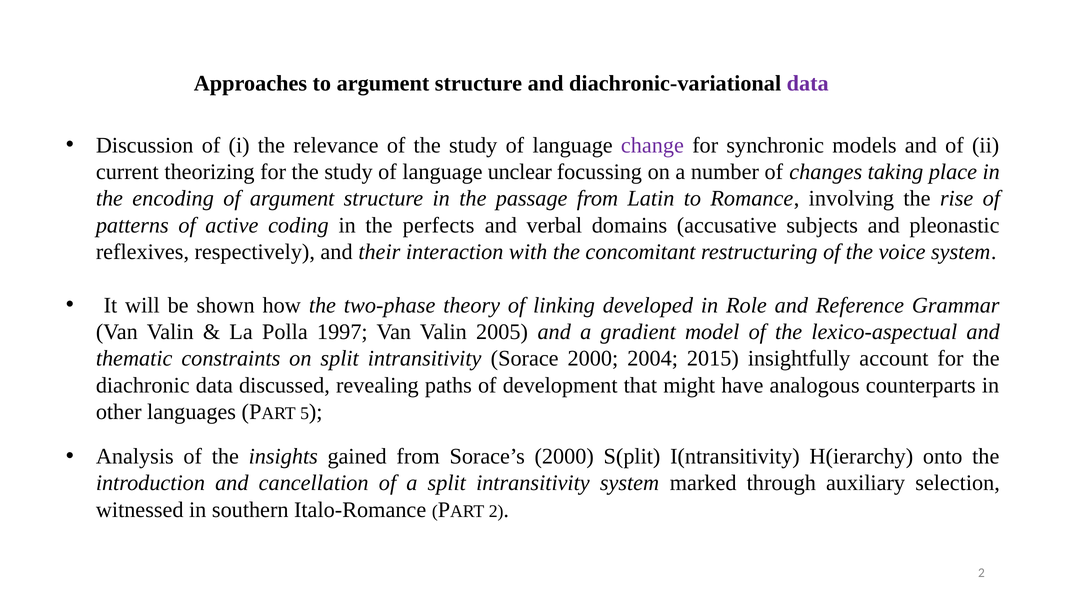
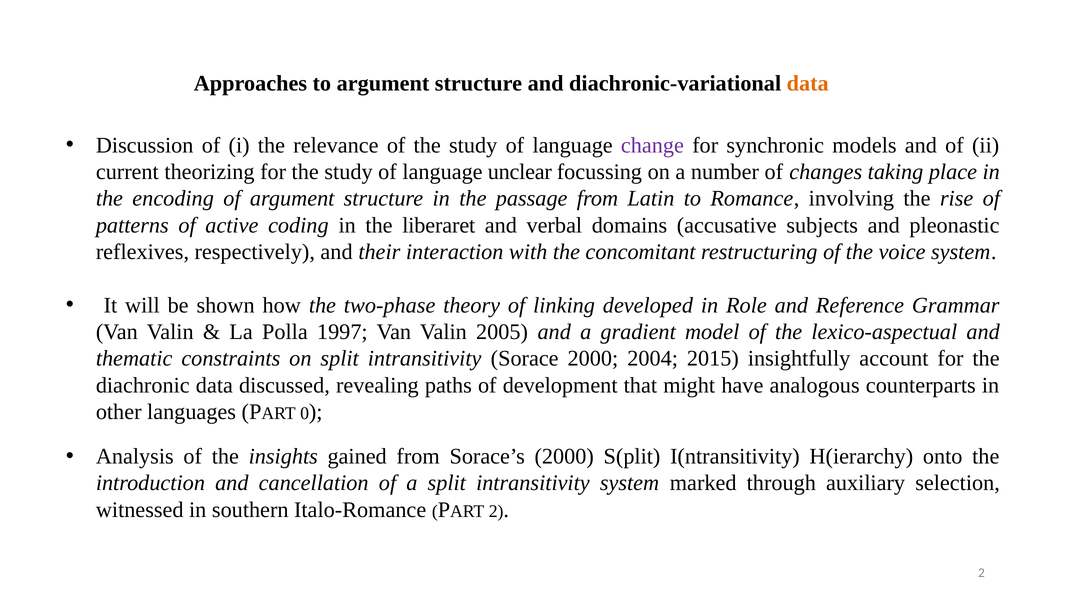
data colour: purple -> orange (808, 84)
perfects: perfects -> liberaret (439, 225)
5: 5 -> 0 (305, 413)
